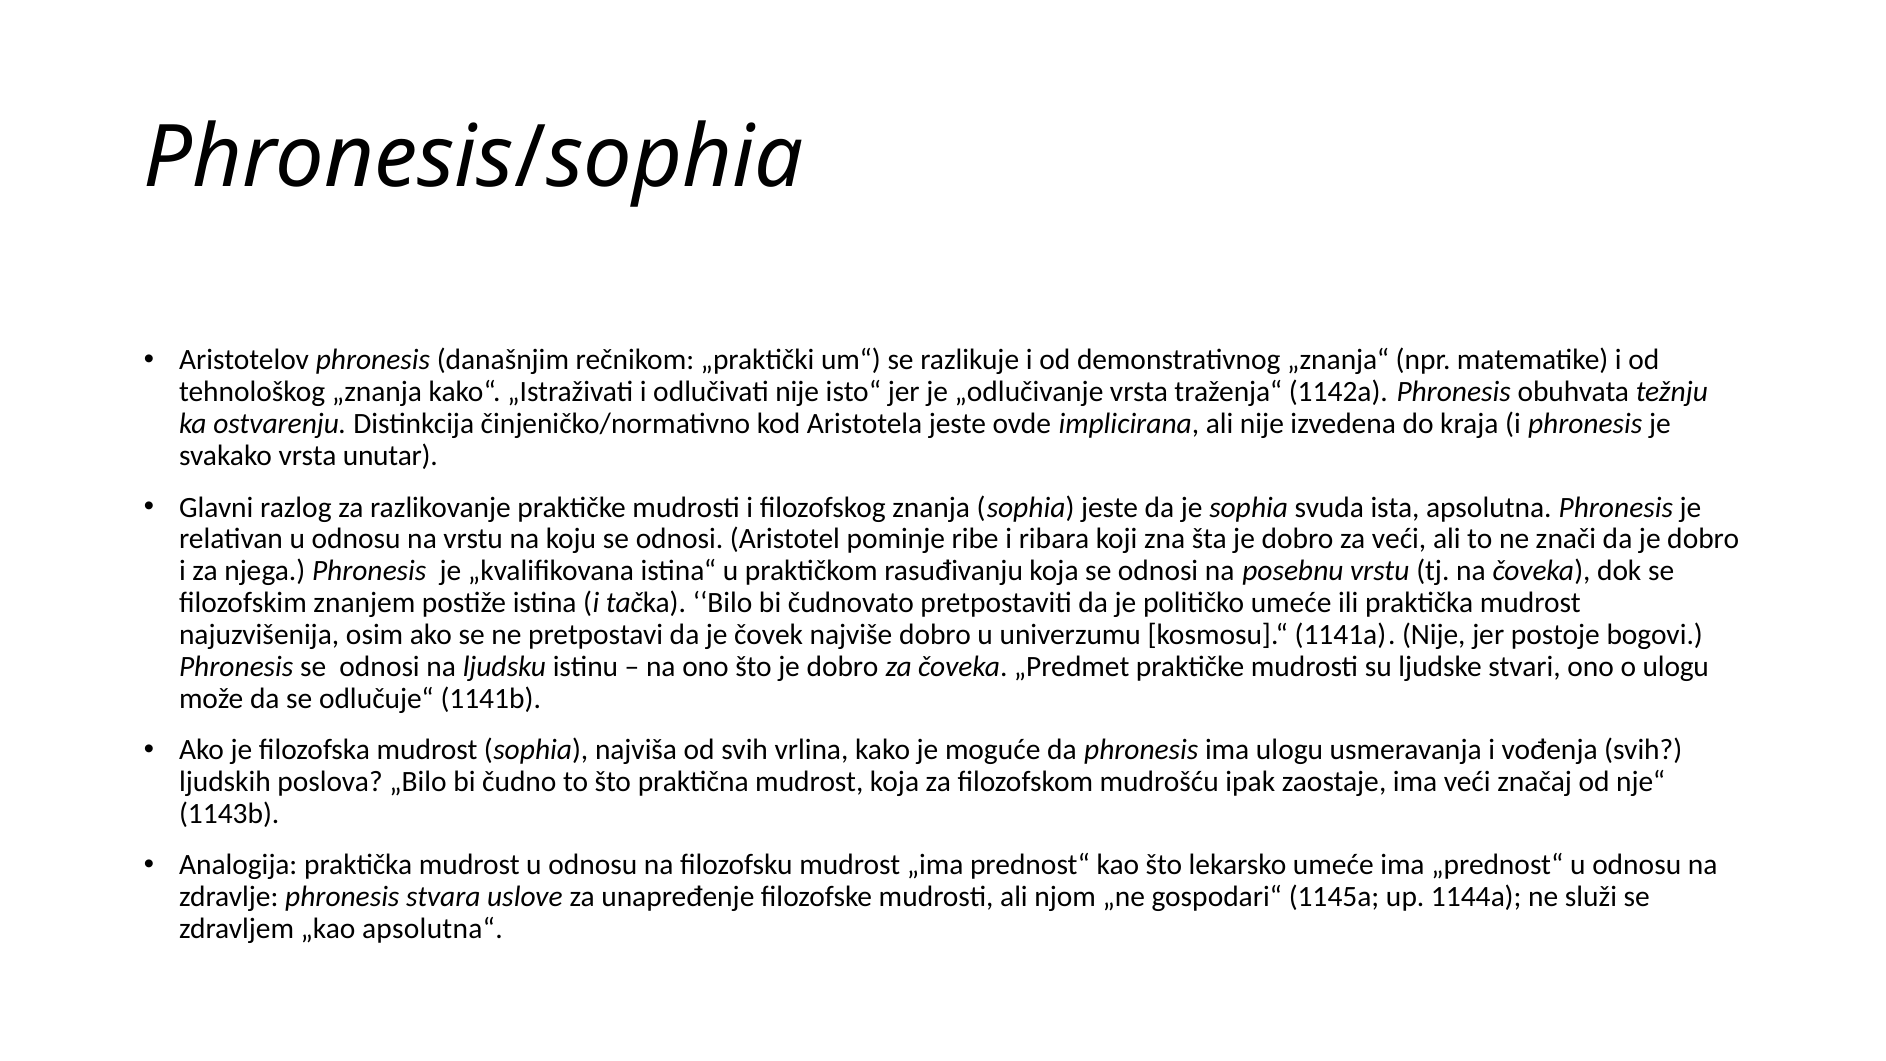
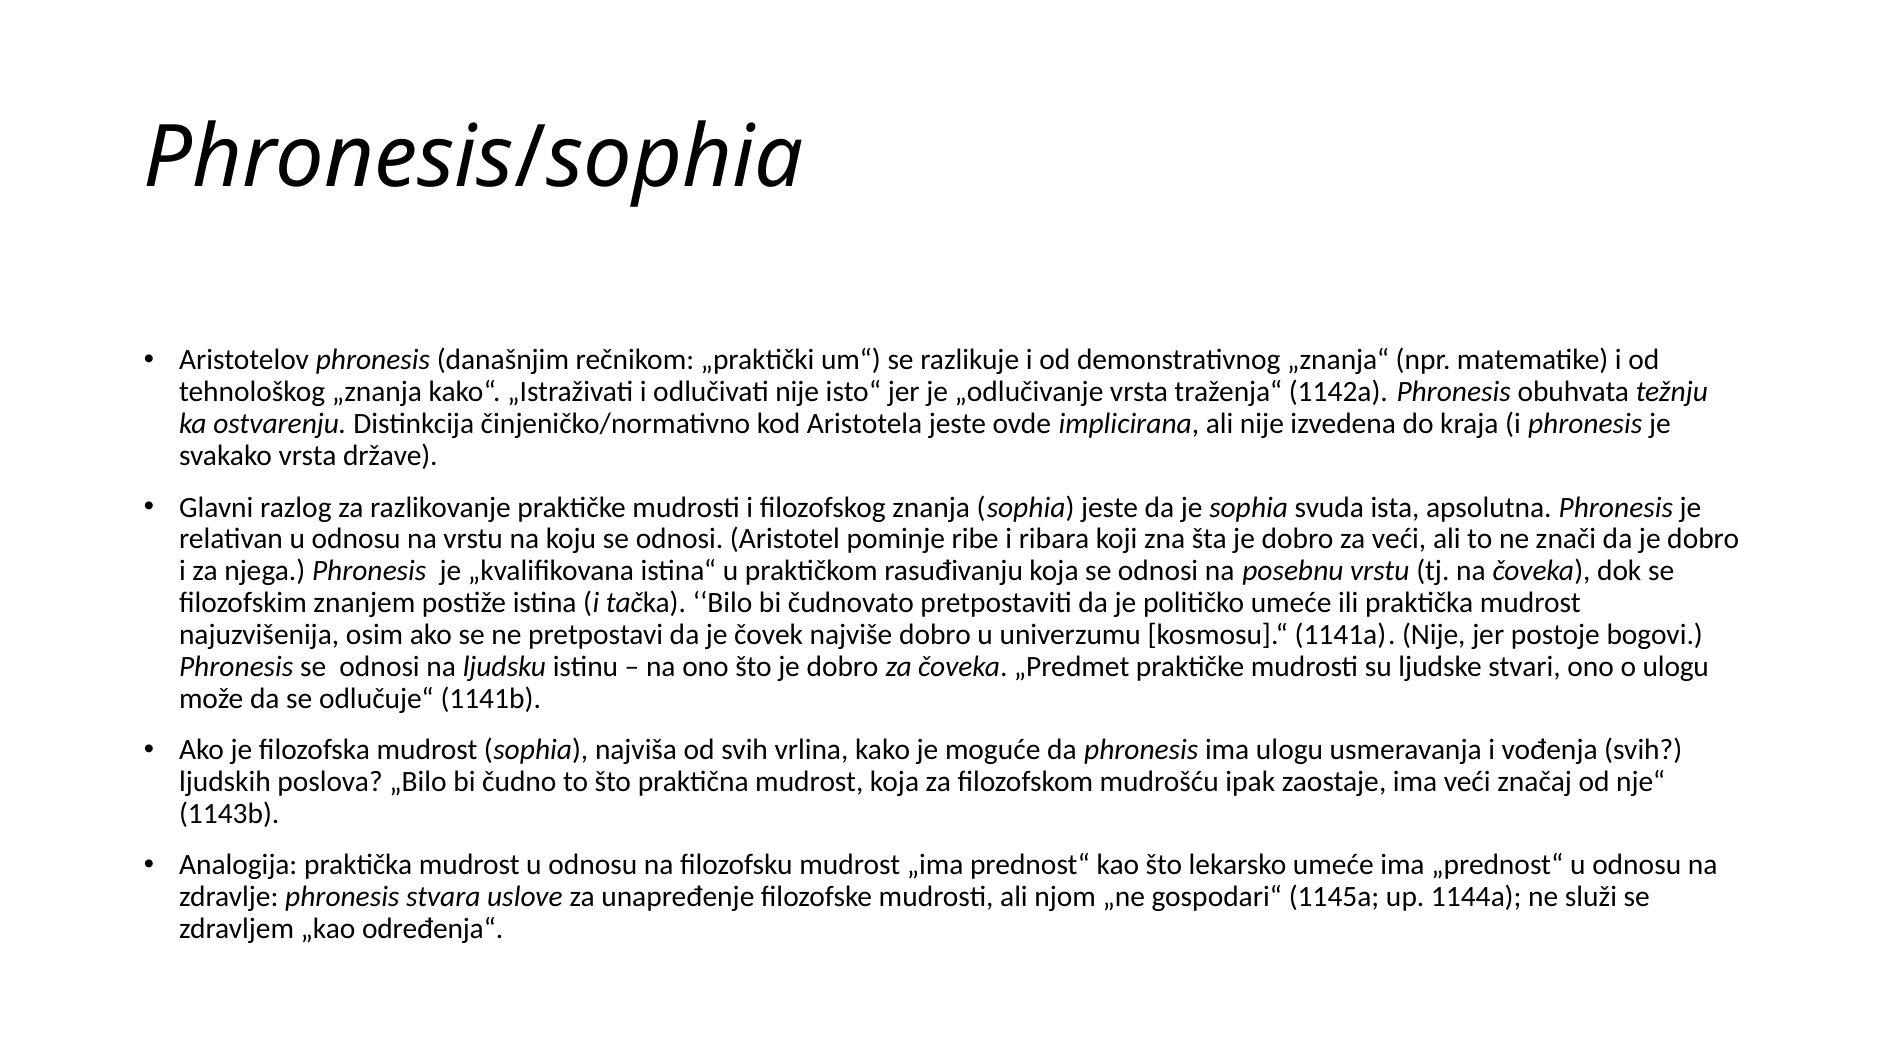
unutar: unutar -> države (390, 456)
apsolutna“: apsolutna“ -> određenja“ (433, 929)
